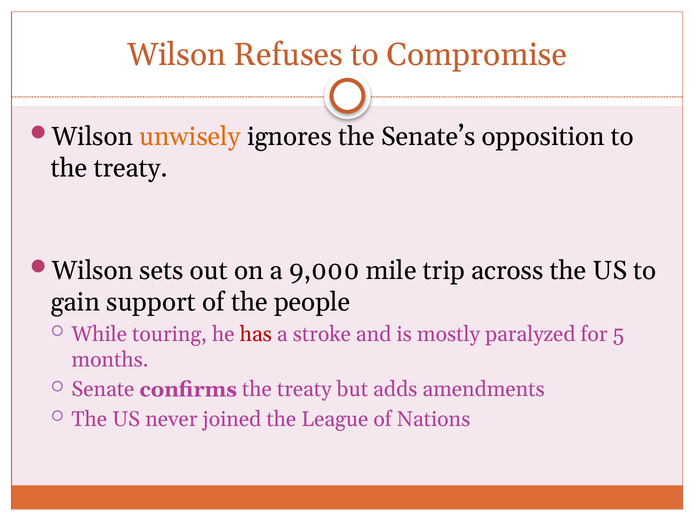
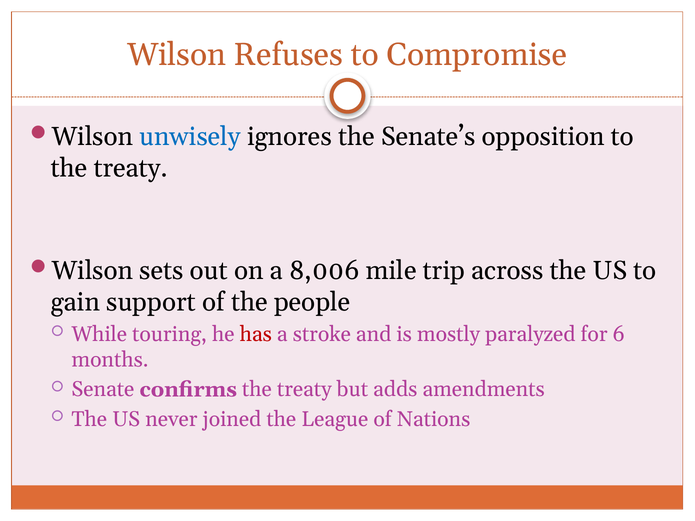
unwisely colour: orange -> blue (190, 137)
9,000: 9,000 -> 8,006 (324, 271)
5: 5 -> 6 (619, 334)
